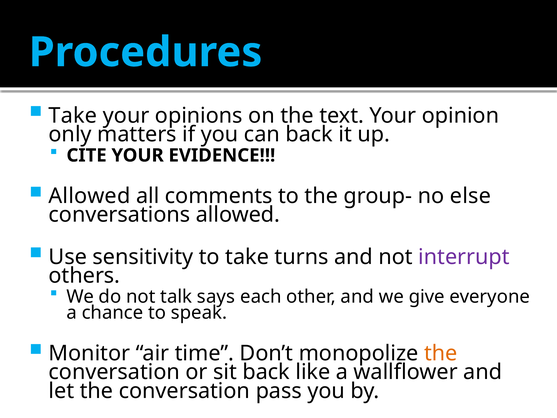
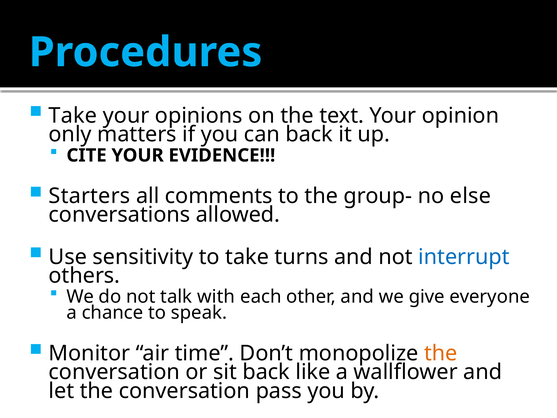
Allowed: Allowed -> Starters (89, 196)
interrupt colour: purple -> blue (464, 257)
says: says -> with (216, 297)
